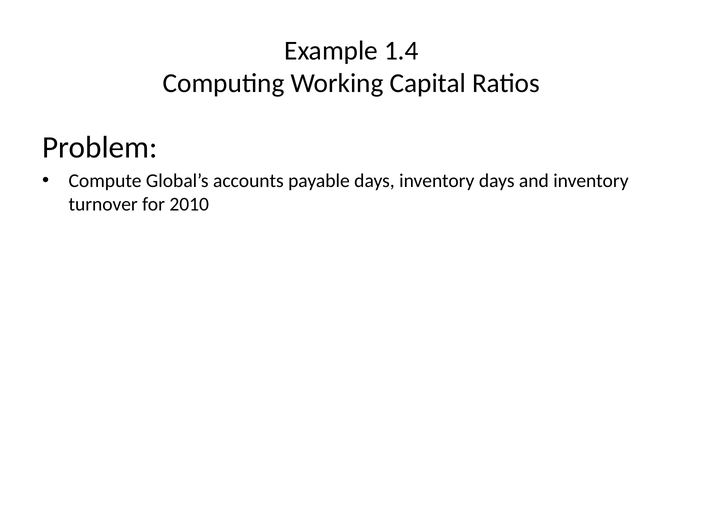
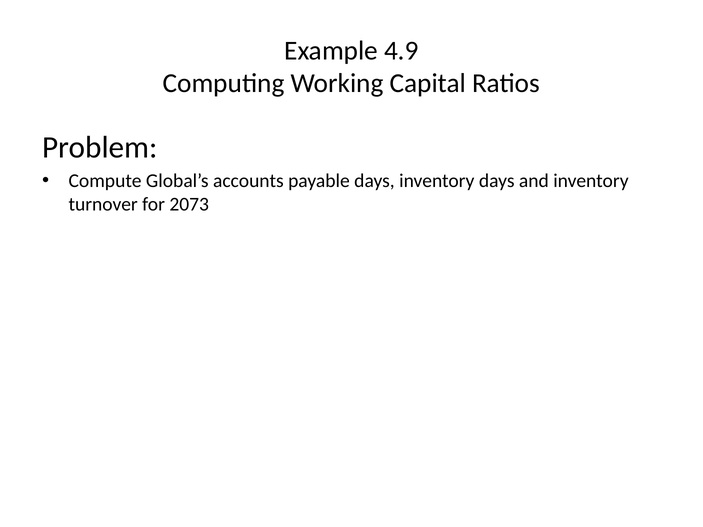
1.4: 1.4 -> 4.9 (401, 51)
2010: 2010 -> 2073 (189, 204)
